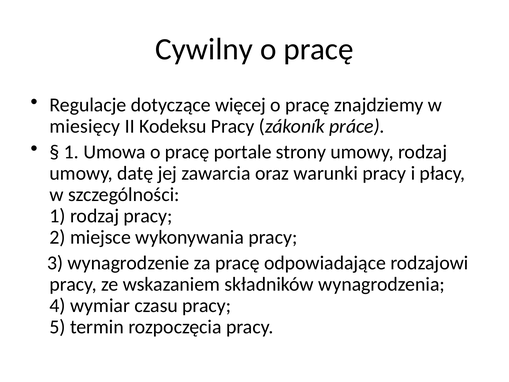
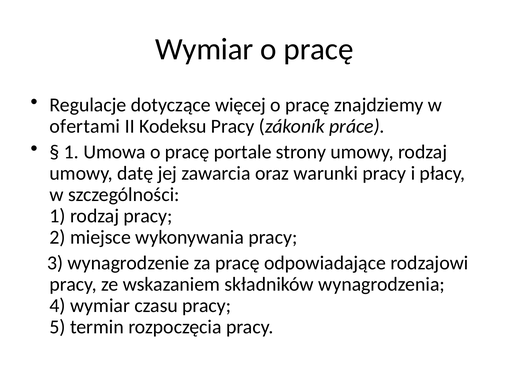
Cywilny: Cywilny -> Wymiar (204, 49)
miesięcy: miesięcy -> ofertami (85, 126)
